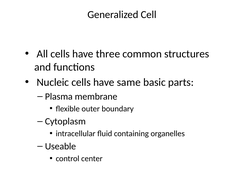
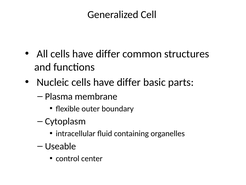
All cells have three: three -> differ (108, 54)
same: same -> differ (129, 82)
